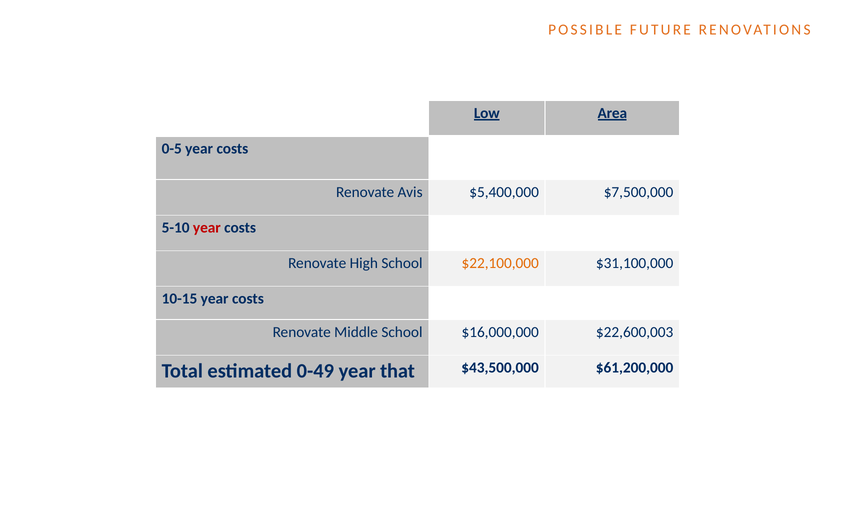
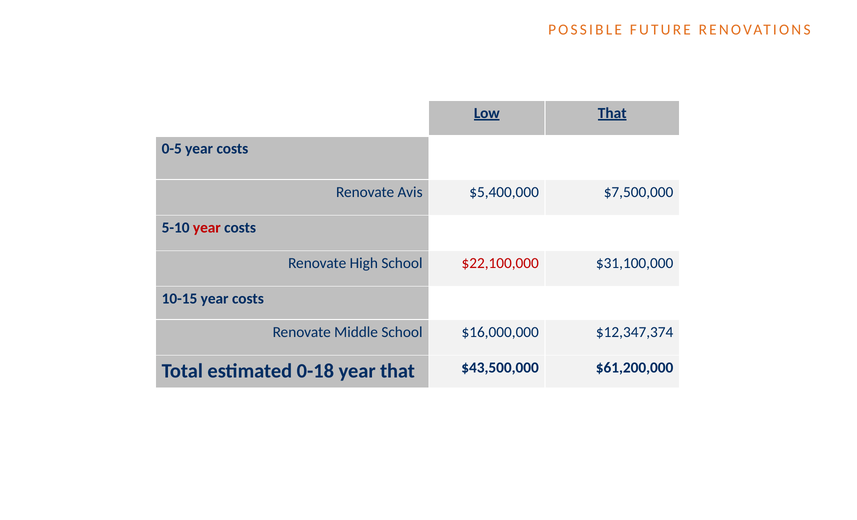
Low Area: Area -> That (612, 113)
$22,100,000 colour: orange -> red (500, 263)
$22,600,003: $22,600,003 -> $12,347,374 (635, 332)
0-49: 0-49 -> 0-18 (315, 371)
